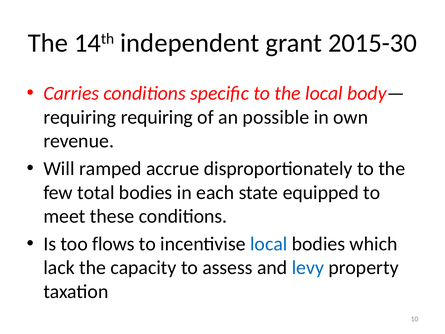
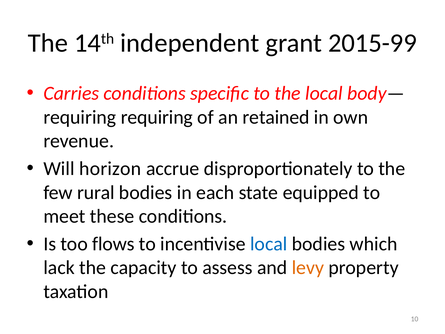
2015-30: 2015-30 -> 2015-99 (372, 43)
possible: possible -> retained (276, 117)
ramped: ramped -> horizon (110, 169)
total: total -> rural (96, 192)
levy colour: blue -> orange (308, 268)
